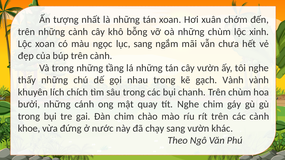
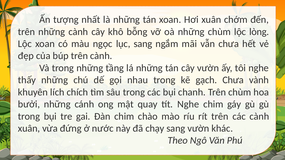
xinh: xinh -> lòng (259, 32)
gạch Vành: Vành -> Chưa (233, 80)
khoe: khoe -> xuân (29, 129)
